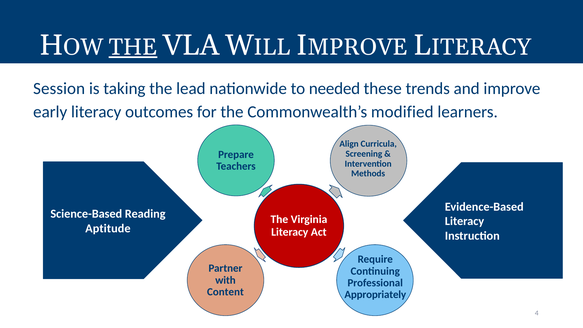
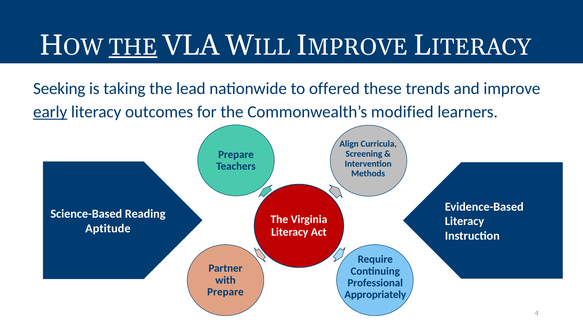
Session: Session -> Seeking (59, 88)
needed: needed -> offered (334, 88)
early underline: none -> present (50, 112)
Content: Content -> Prepare (225, 292)
